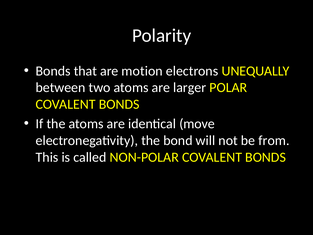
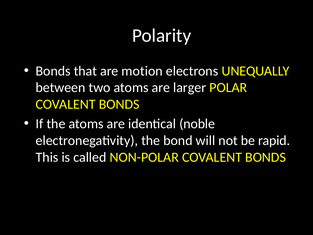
move: move -> noble (197, 124)
from: from -> rapid (274, 140)
